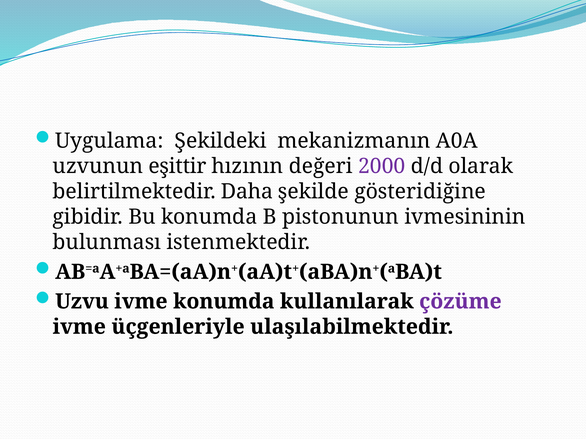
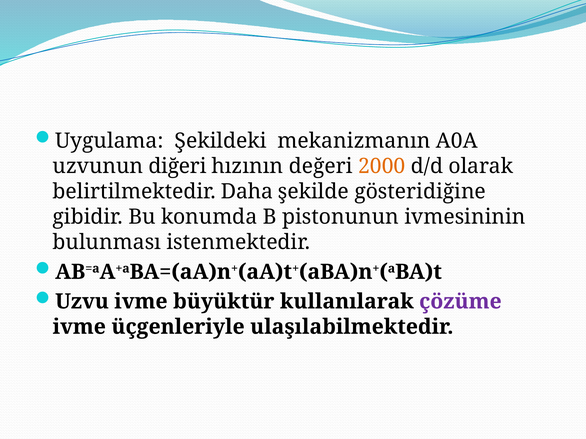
eşittir: eşittir -> diğeri (177, 166)
2000 colour: purple -> orange (382, 166)
ivme konumda: konumda -> büyüktür (224, 302)
